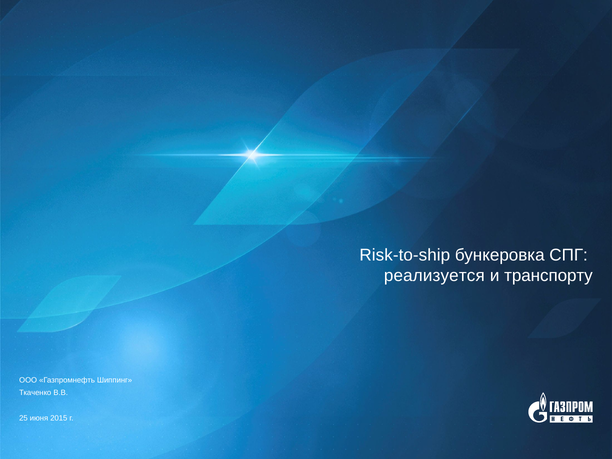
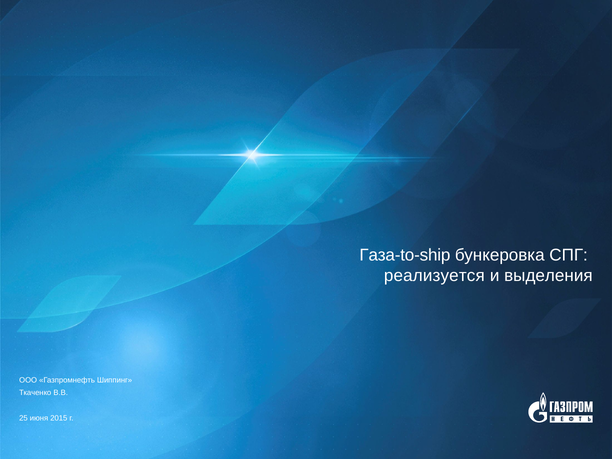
Risk-to-ship: Risk-to-ship -> Газа-to-ship (405, 255)
транспорту: транспорту -> выделения (548, 276)
